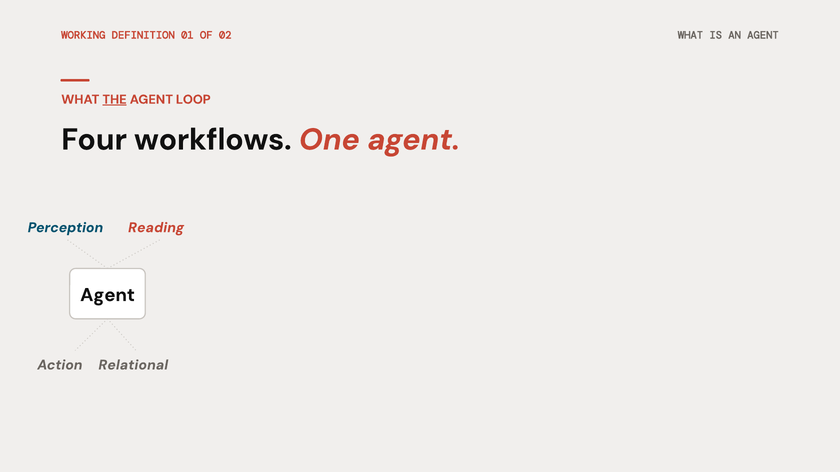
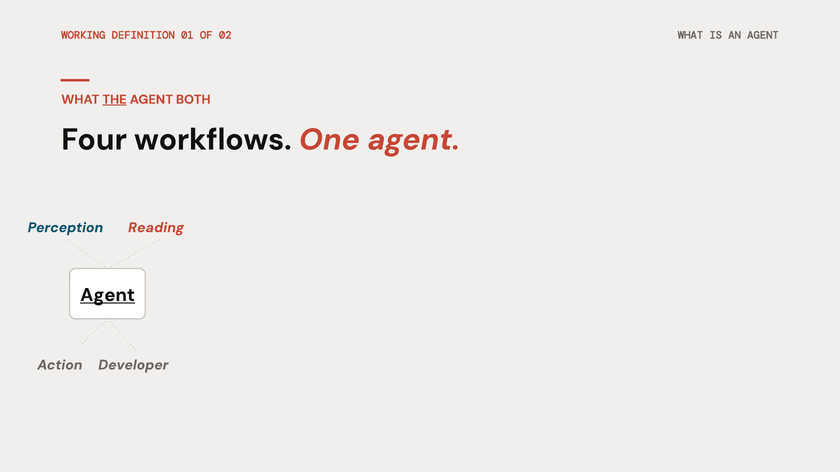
LOOP: LOOP -> BOTH (193, 100)
Agent underline: none -> present (108, 295)
Relational: Relational -> Developer (133, 365)
